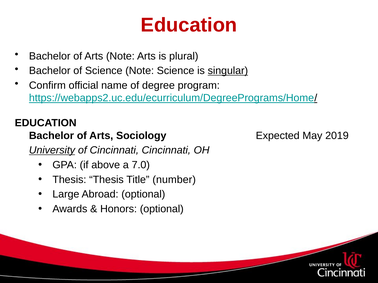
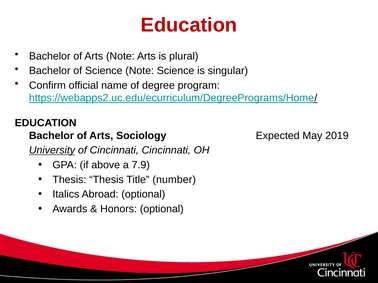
singular underline: present -> none (228, 71)
7.0: 7.0 -> 7.9 (141, 165)
Large: Large -> Italics (66, 195)
